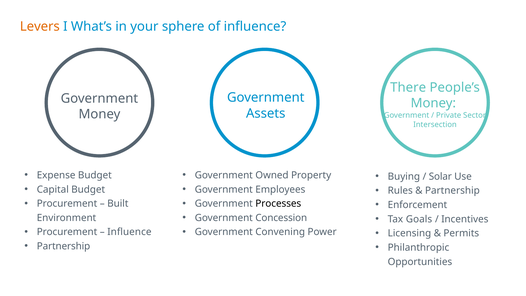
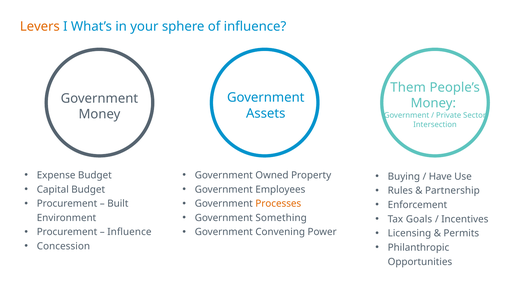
There: There -> Them (408, 87)
Solar: Solar -> Have (440, 176)
Processes colour: black -> orange (278, 204)
Concession: Concession -> Something (281, 218)
Partnership: Partnership -> Concession (63, 246)
